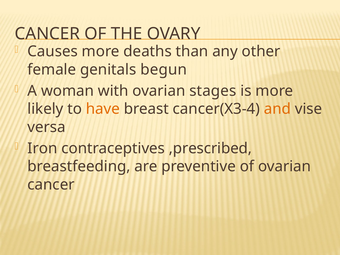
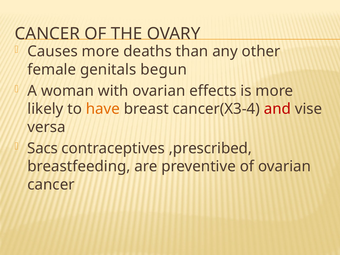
stages: stages -> effects (213, 91)
and colour: orange -> red (277, 109)
Iron: Iron -> Sacs (43, 148)
